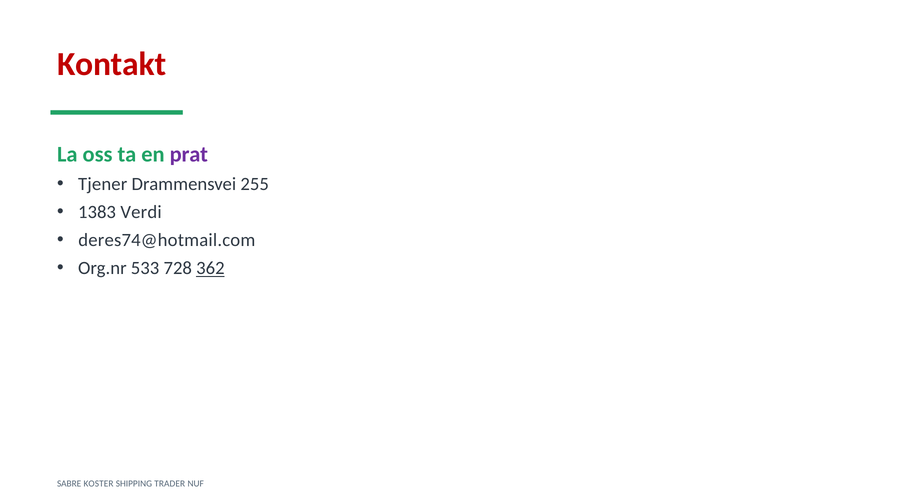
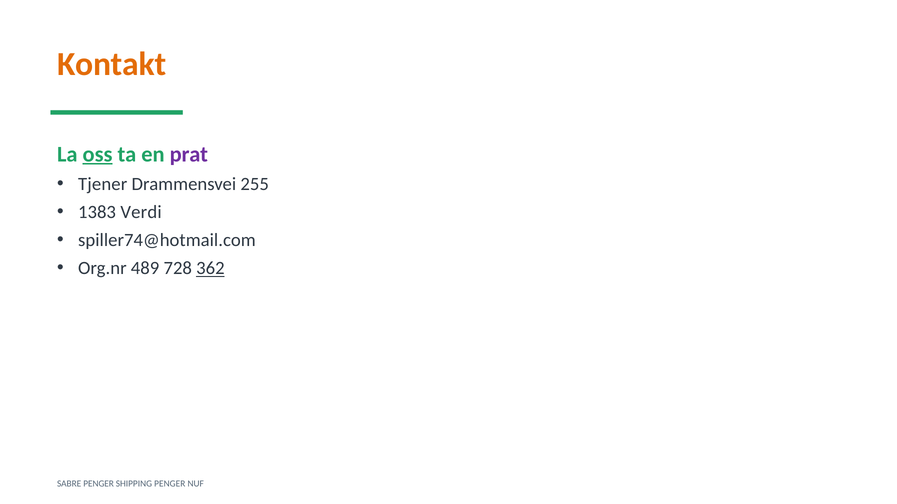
Kontakt colour: red -> orange (112, 64)
oss underline: none -> present (98, 154)
deres74@hotmail.com: deres74@hotmail.com -> spiller74@hotmail.com (167, 241)
533: 533 -> 489 (145, 269)
SABRE KOSTER: KOSTER -> PENGER (99, 484)
SHIPPING TRADER: TRADER -> PENGER (170, 484)
